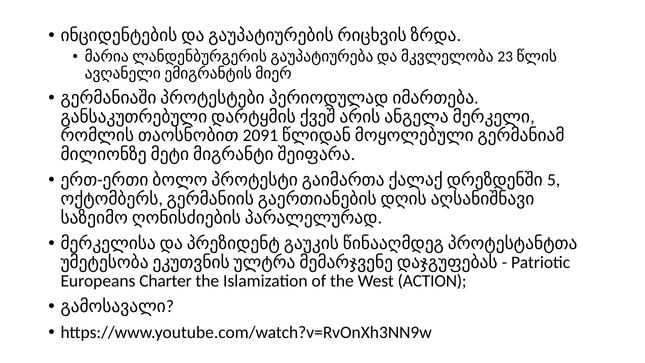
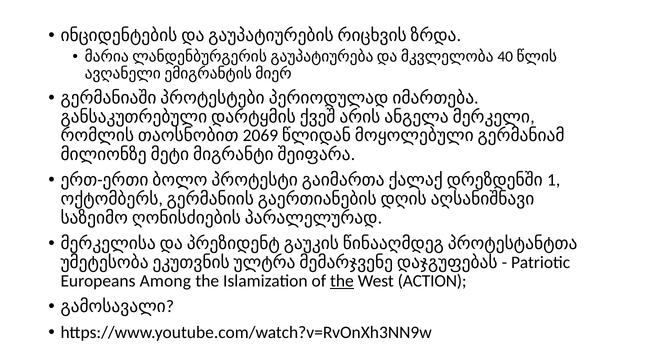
23: 23 -> 40 (505, 57)
2091: 2091 -> 2069 (260, 136)
5: 5 -> 1 (554, 180)
Charter: Charter -> Among (165, 281)
the underline: none -> present (342, 281)
